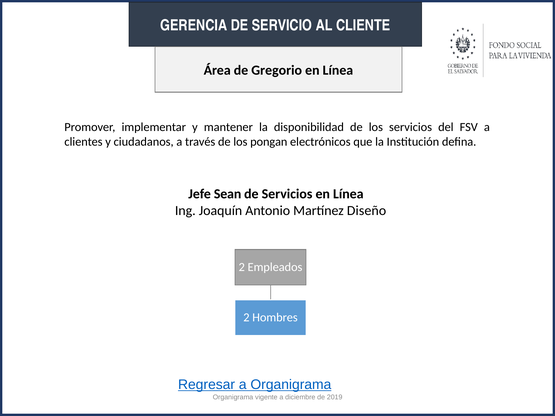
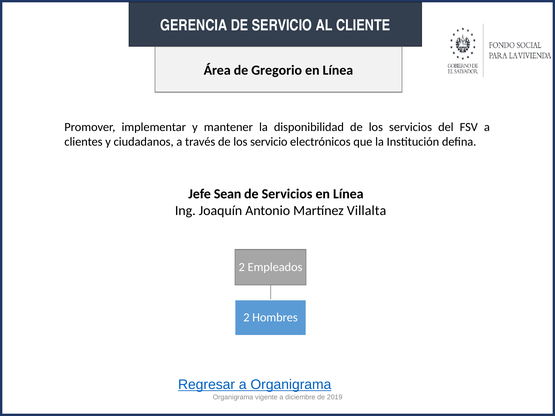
los pongan: pongan -> servicio (269, 142)
Diseño: Diseño -> Villalta (367, 211)
